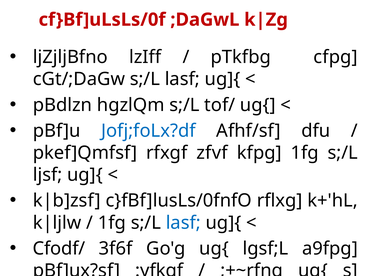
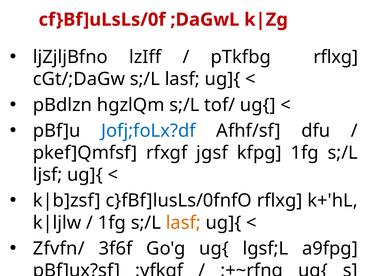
pTkfbg cfpg: cfpg -> rflxg (336, 57)
zfvf: zfvf -> jgsf (212, 153)
lasf colour: blue -> orange (183, 223)
Cfodf/: Cfodf/ -> Zfvfn/ (59, 248)
